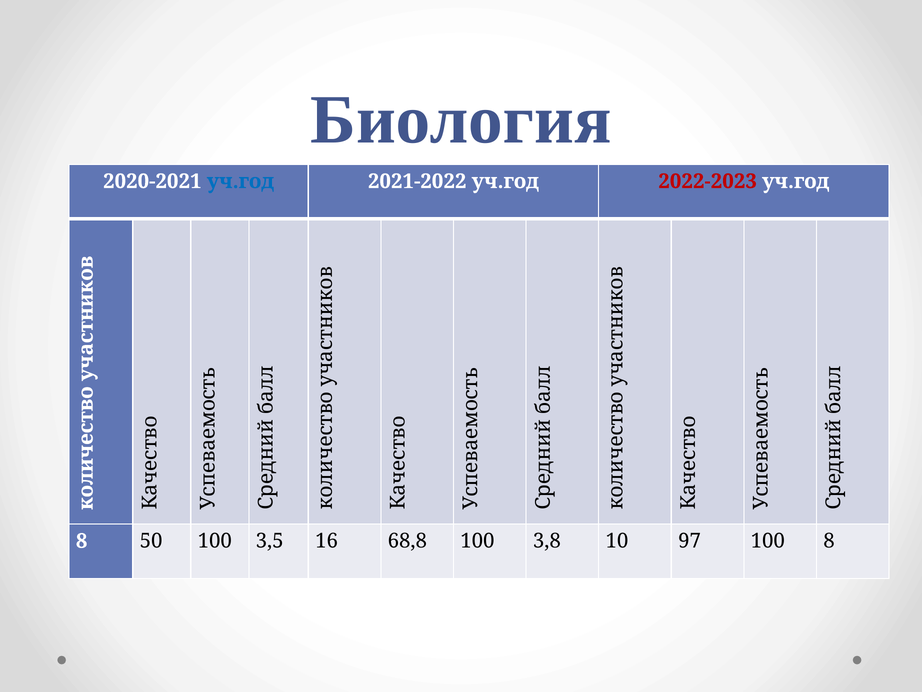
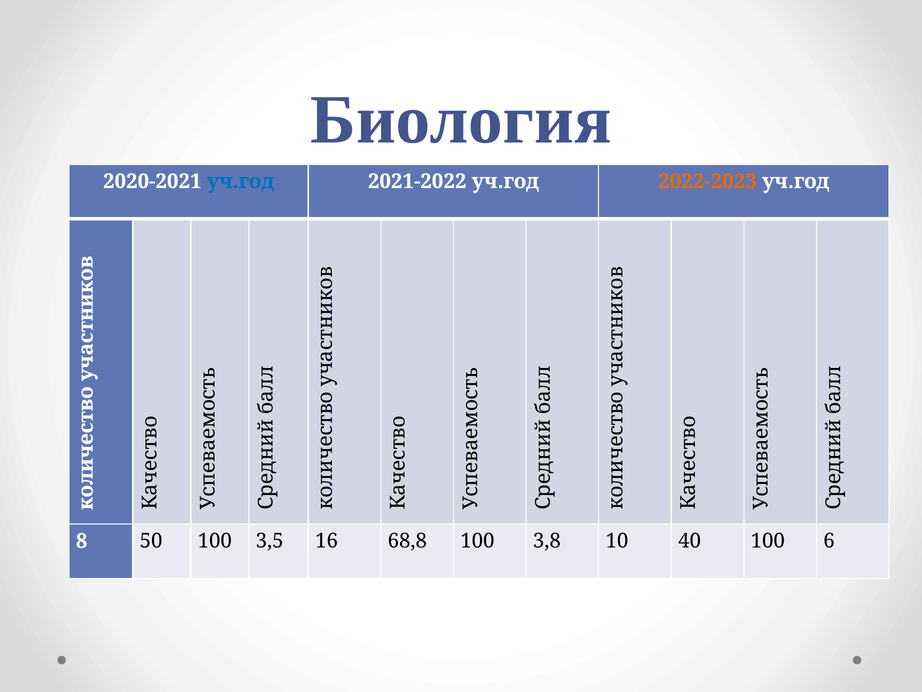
2022-2023 colour: red -> orange (708, 181)
97: 97 -> 40 (690, 541)
100 8: 8 -> 6 (829, 541)
